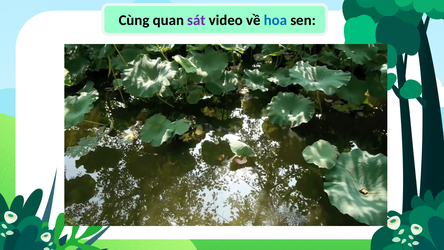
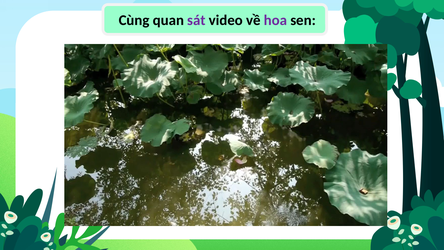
hoa colour: blue -> purple (275, 20)
